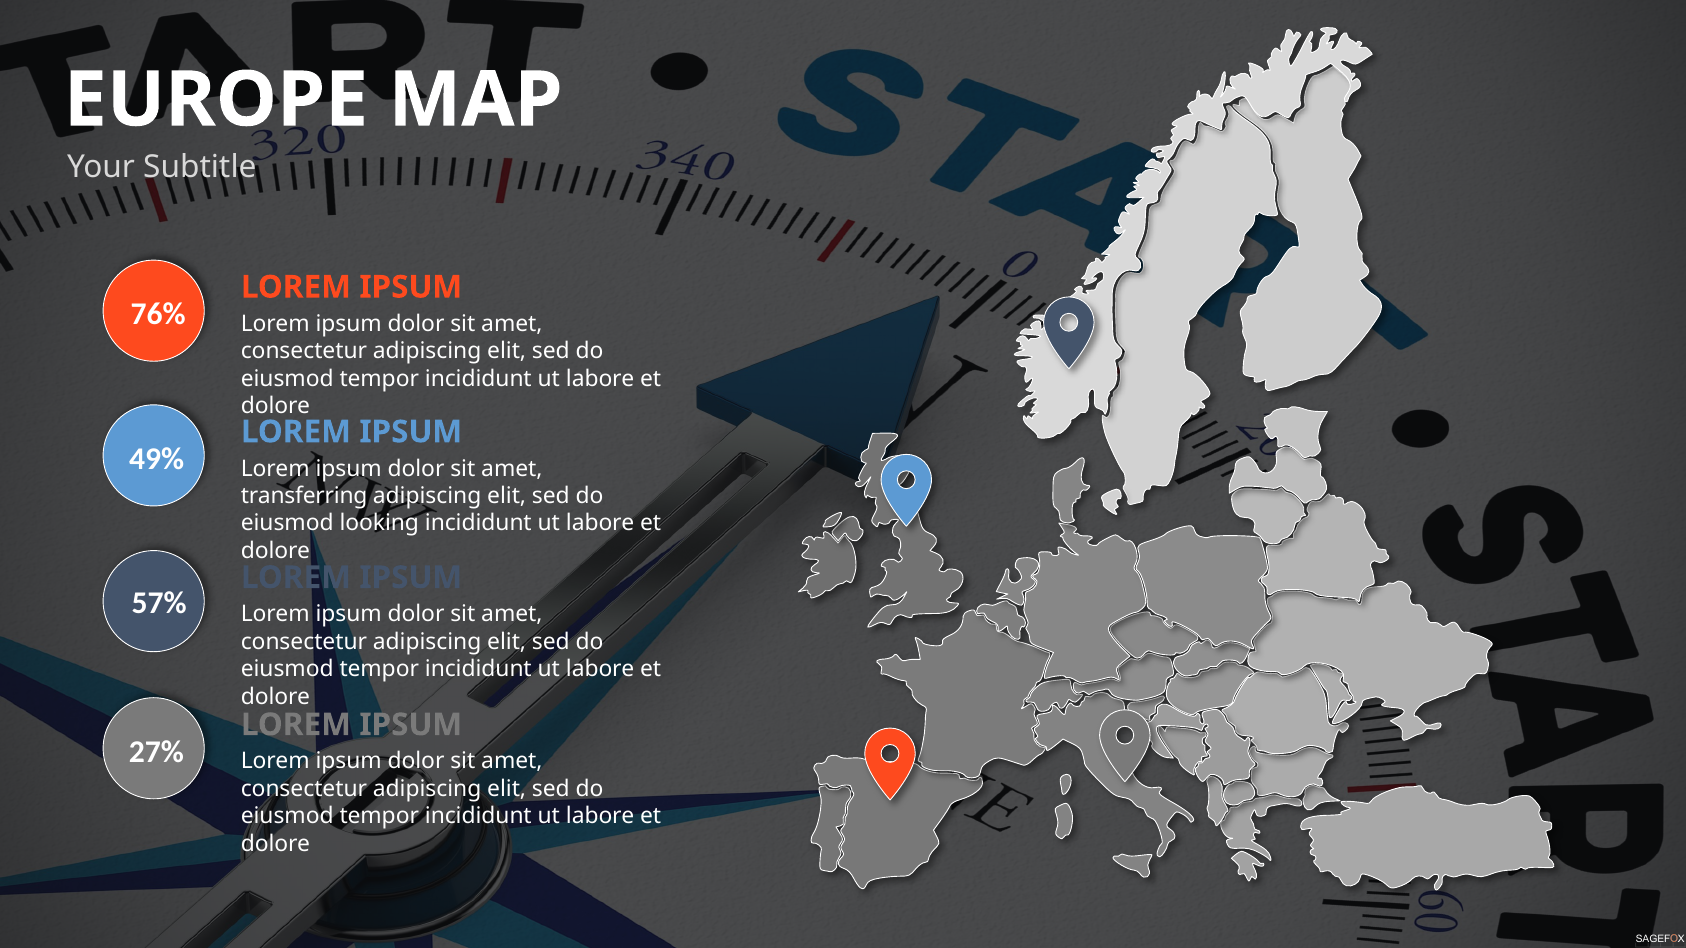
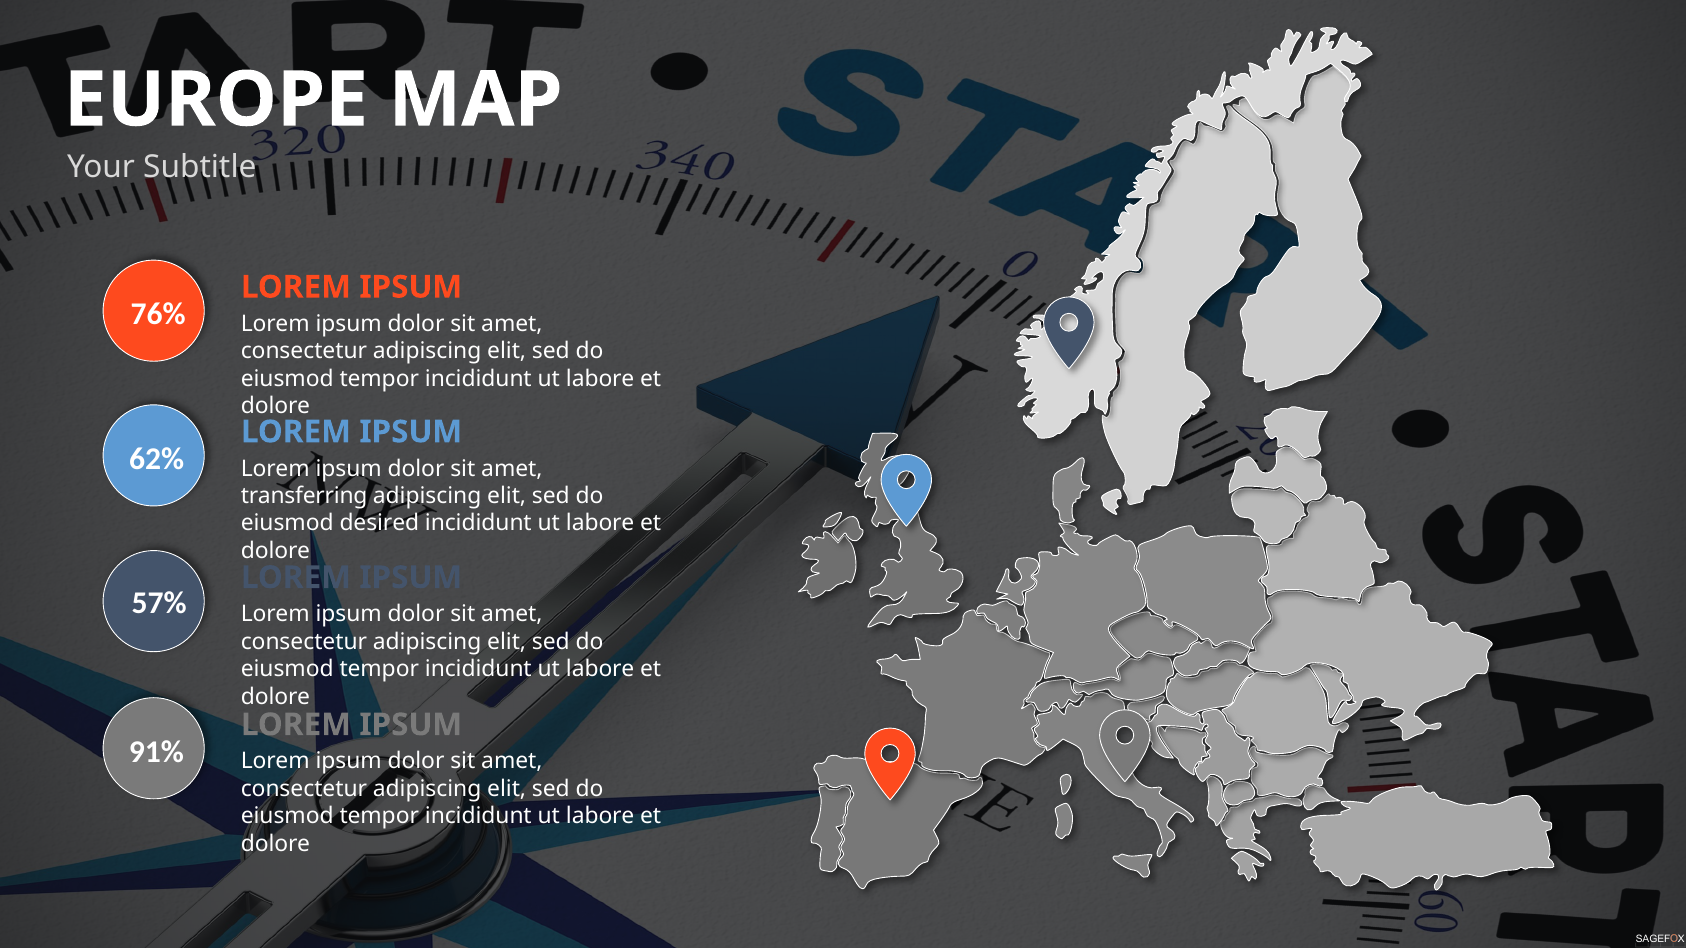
49%: 49% -> 62% (157, 459)
looking: looking -> desired (379, 524)
27%: 27% -> 91% (156, 752)
